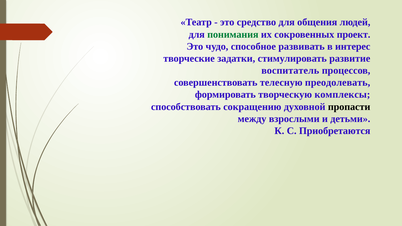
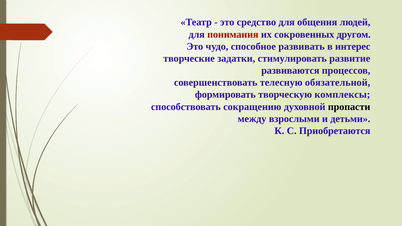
понимания colour: green -> red (233, 34)
проект: проект -> другом (354, 34)
воспитатель: воспитатель -> развиваются (290, 71)
преодолевать: преодолевать -> обязательной (338, 83)
